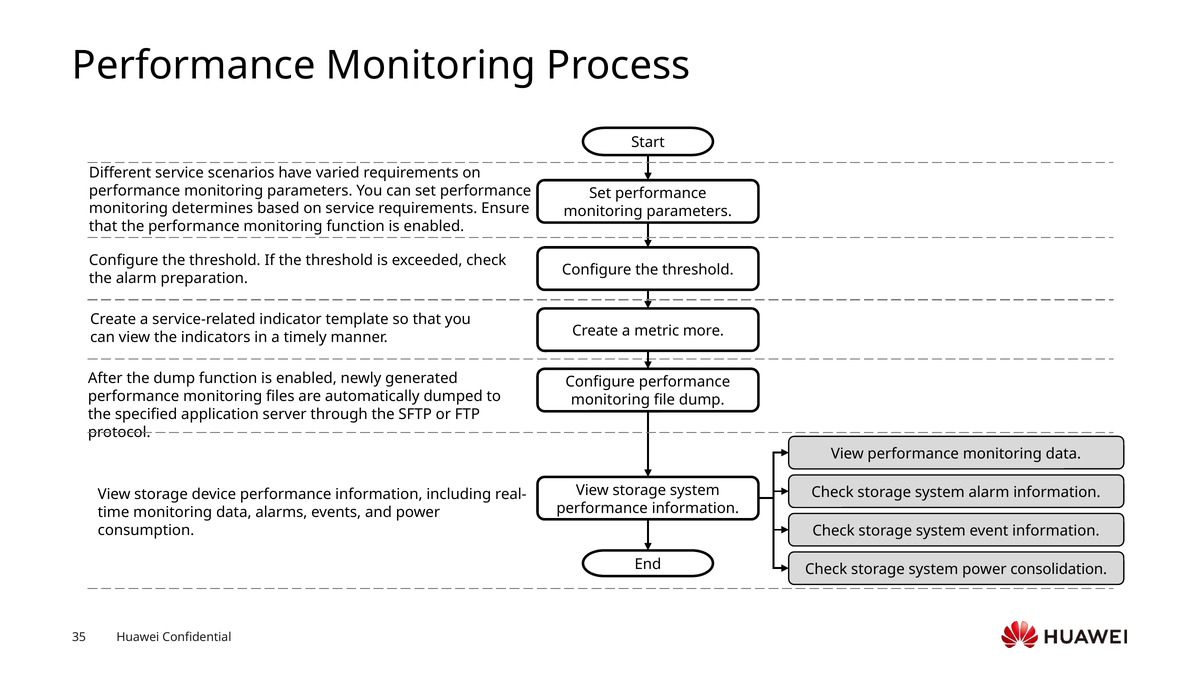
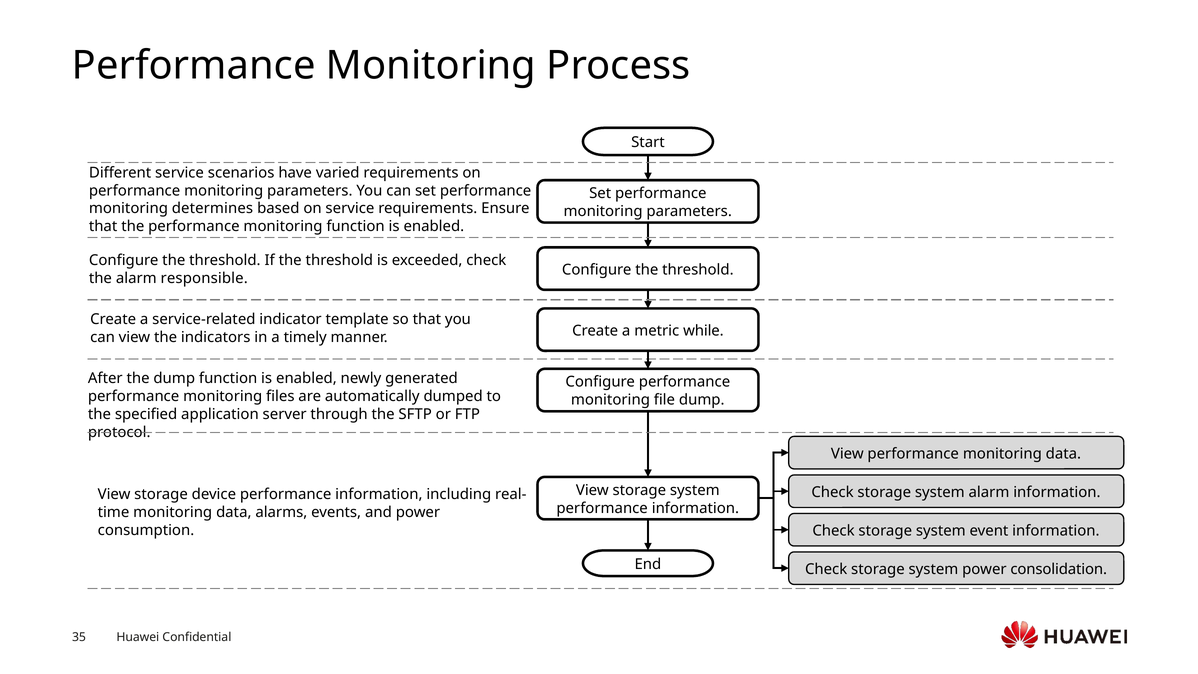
preparation: preparation -> responsible (204, 278)
more: more -> while (703, 331)
